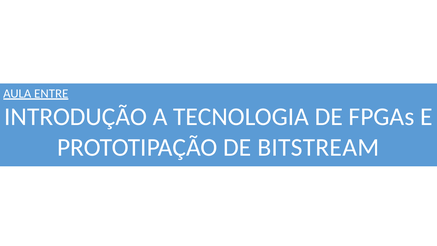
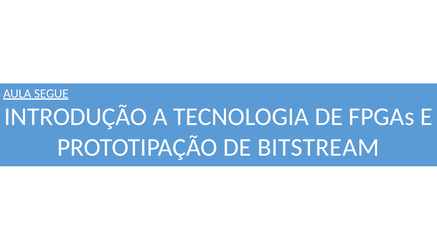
ENTRE: ENTRE -> SEGUE (51, 94)
